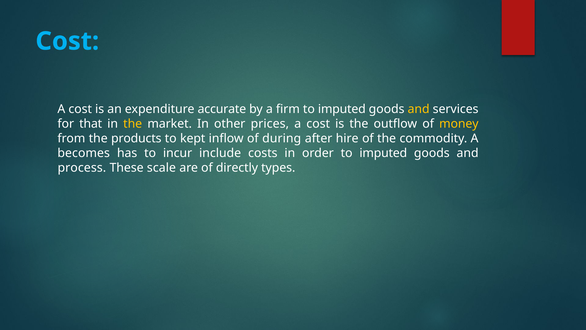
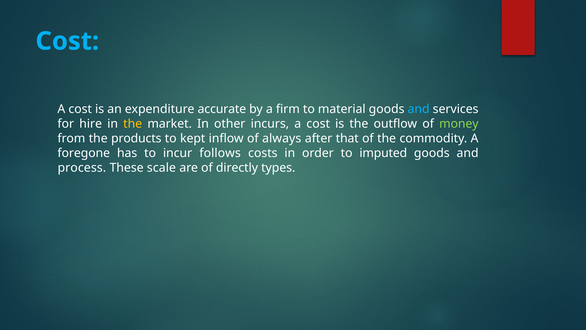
firm to imputed: imputed -> material (342, 109)
and colour: yellow -> light blue (419, 109)
that: that -> hire (91, 124)
prices: prices -> incurs (270, 124)
money colour: yellow -> light green (459, 124)
during: during -> always (282, 138)
hire: hire -> that (347, 138)
becomes: becomes -> foregone (84, 153)
include: include -> follows (220, 153)
